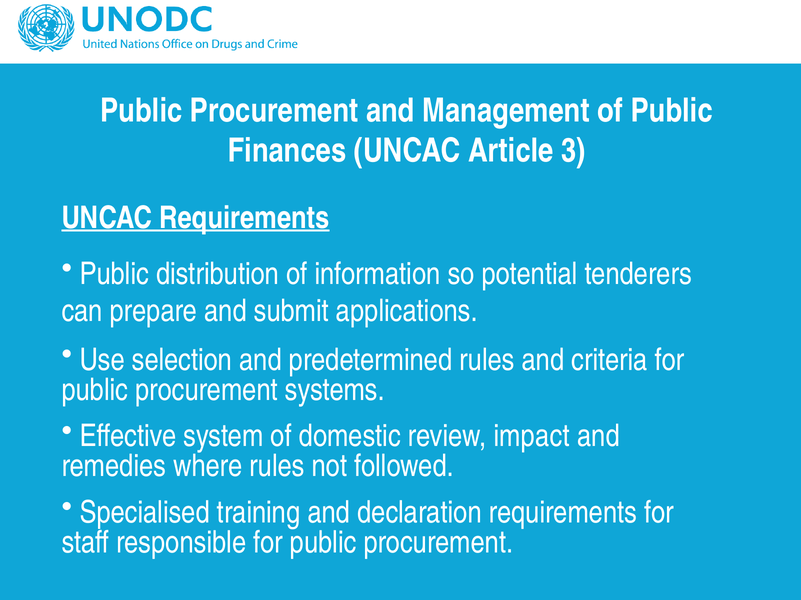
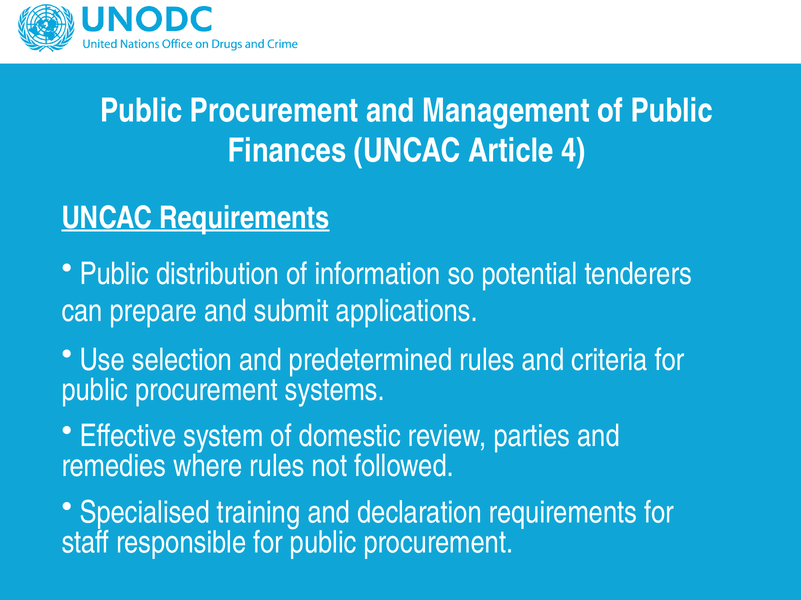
3: 3 -> 4 (573, 151)
impact: impact -> parties (532, 437)
